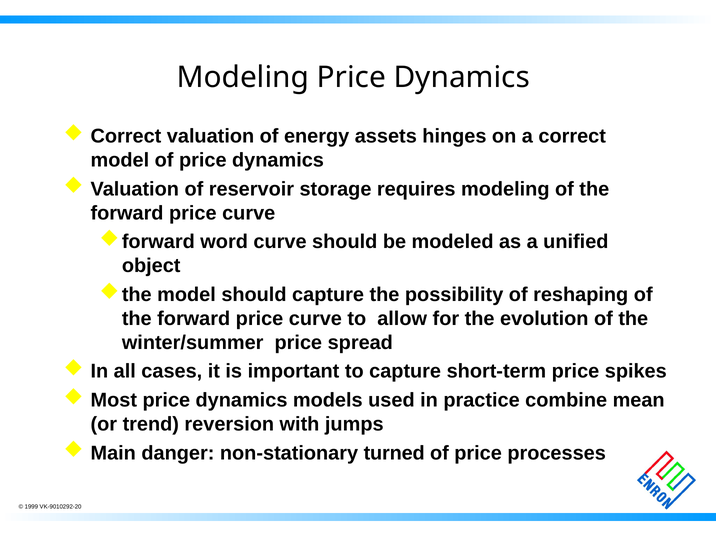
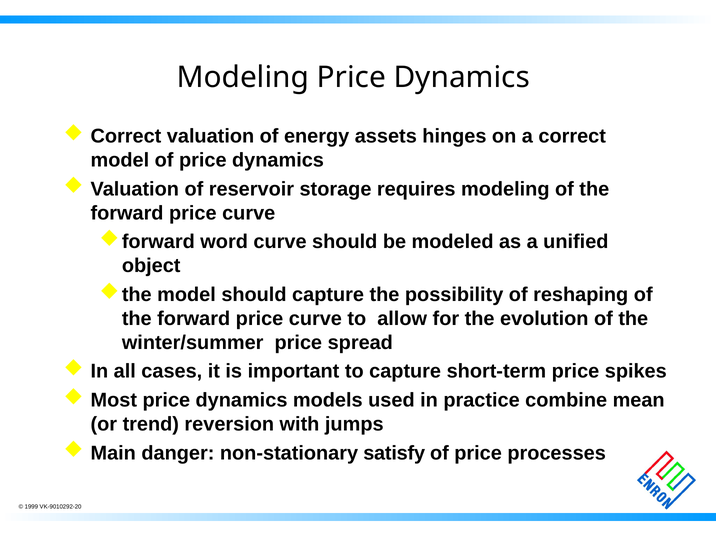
turned: turned -> satisfy (394, 453)
